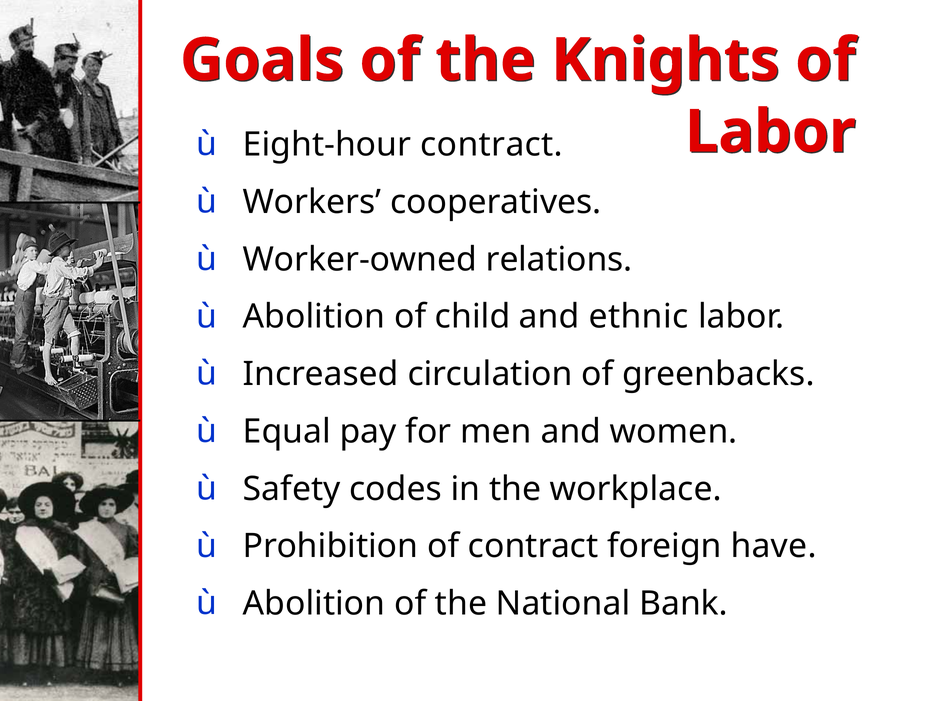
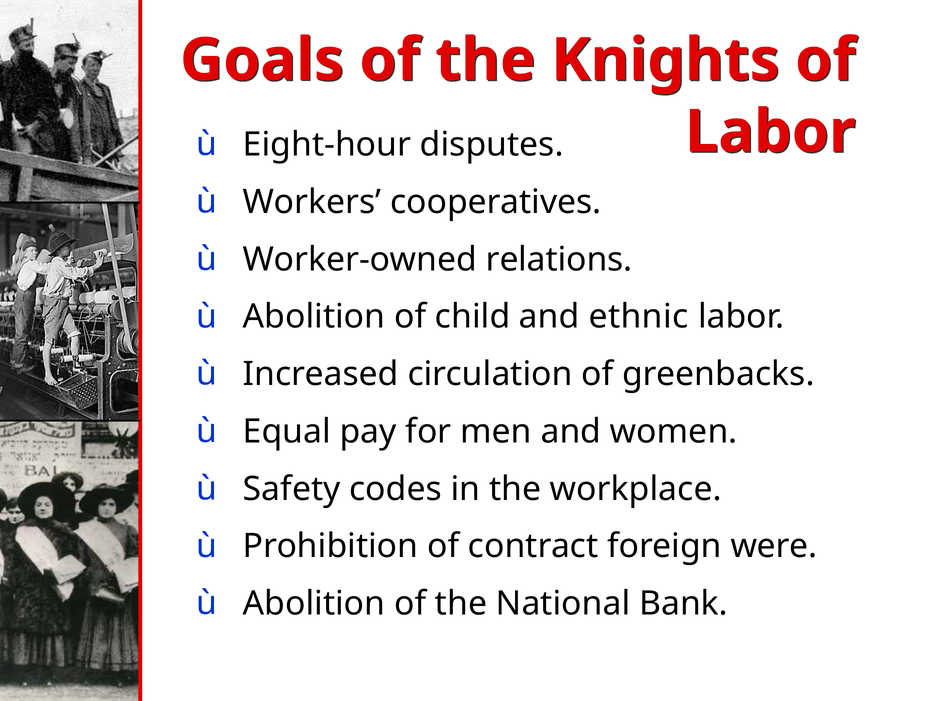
Eight-hour contract: contract -> disputes (492, 145)
have: have -> were (774, 546)
